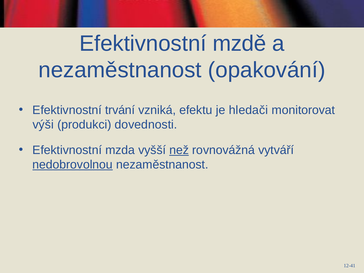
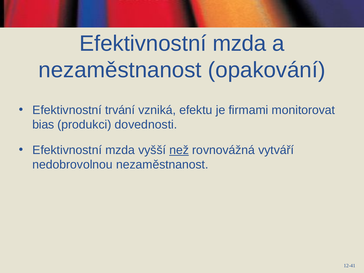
mzdě: mzdě -> mzda (239, 43)
hledači: hledači -> firmami (248, 110)
výši: výši -> bias (43, 125)
nedobrovolnou underline: present -> none (73, 165)
